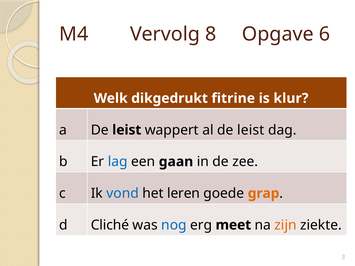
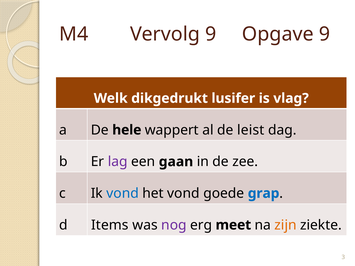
Vervolg 8: 8 -> 9 (211, 34)
Opgave 6: 6 -> 9 (324, 34)
fitrine: fitrine -> lusifer (233, 98)
klur: klur -> vlag (291, 98)
a De leist: leist -> hele (127, 130)
lag colour: blue -> purple (118, 162)
het leren: leren -> vond (183, 193)
grap colour: orange -> blue (264, 193)
Cliché: Cliché -> Items (110, 225)
nog colour: blue -> purple (174, 225)
